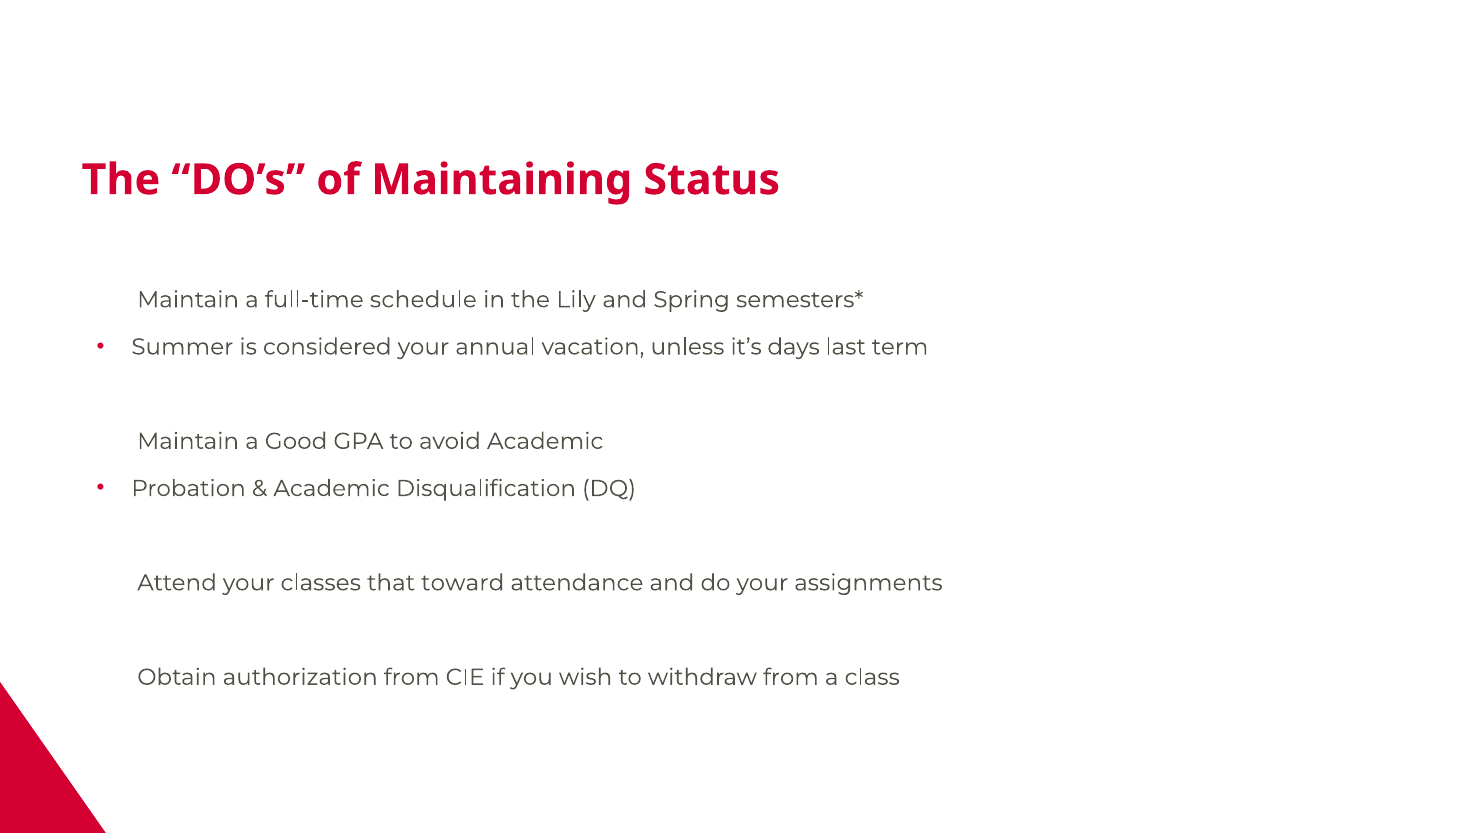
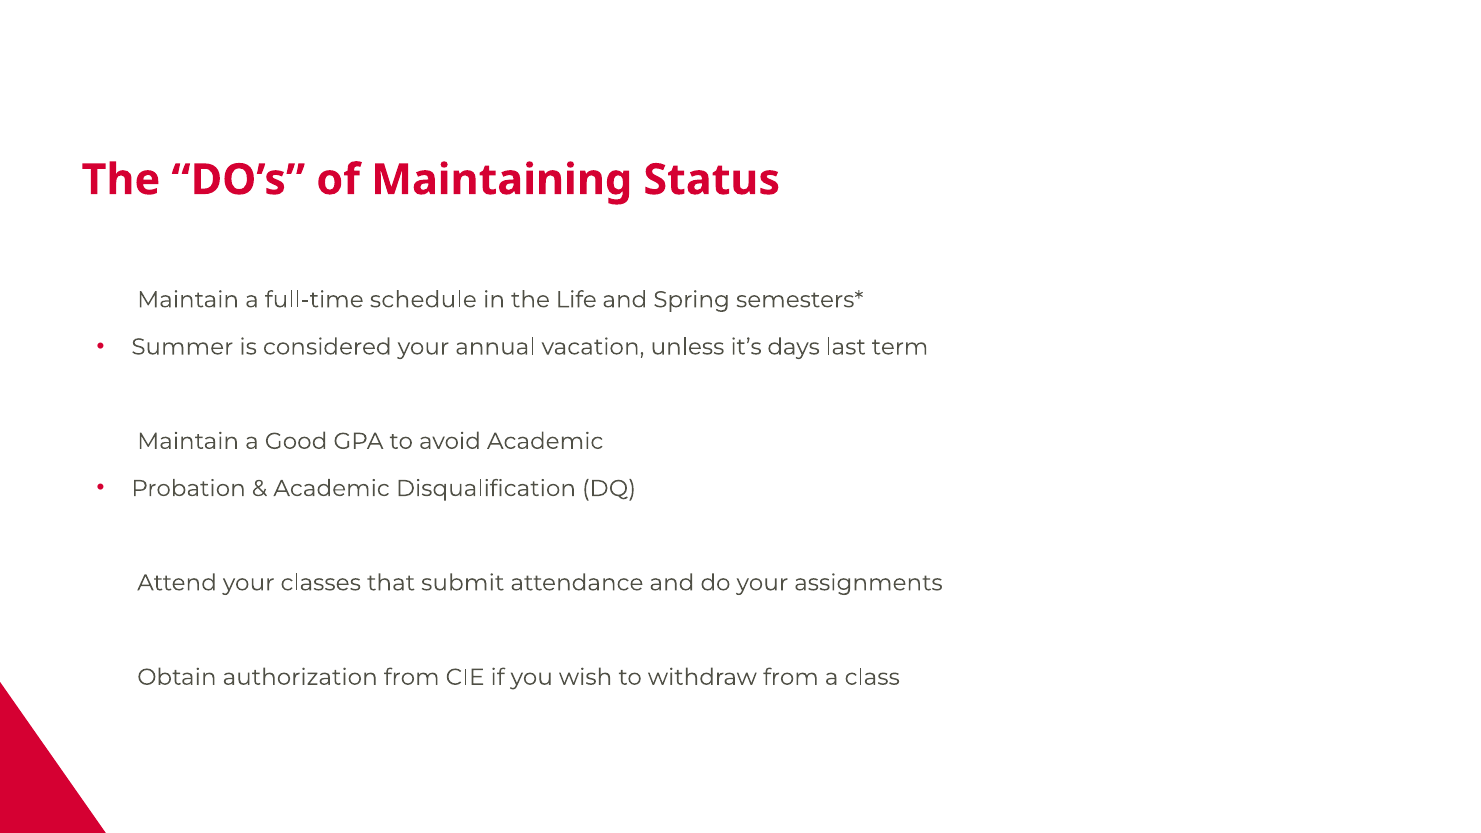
Lily: Lily -> Life (576, 300)
toward: toward -> submit (463, 583)
